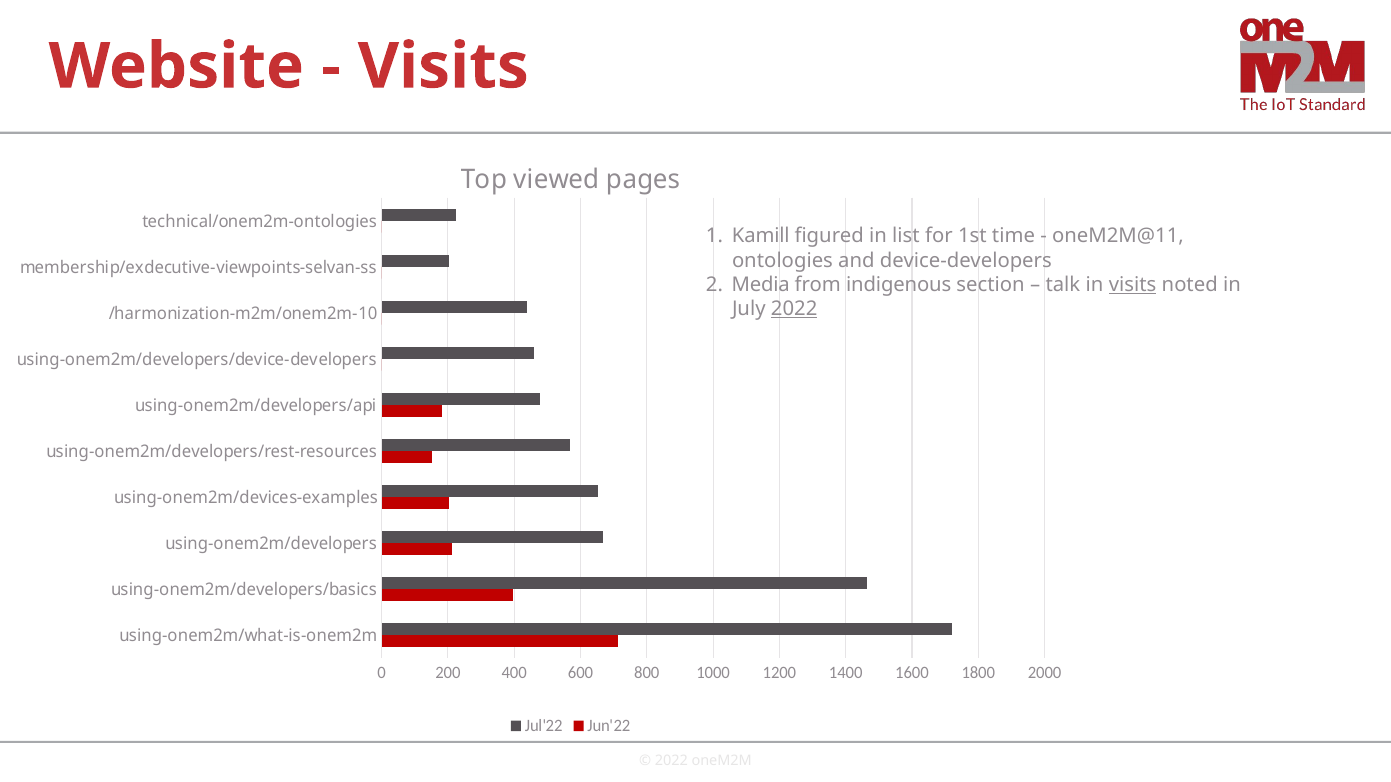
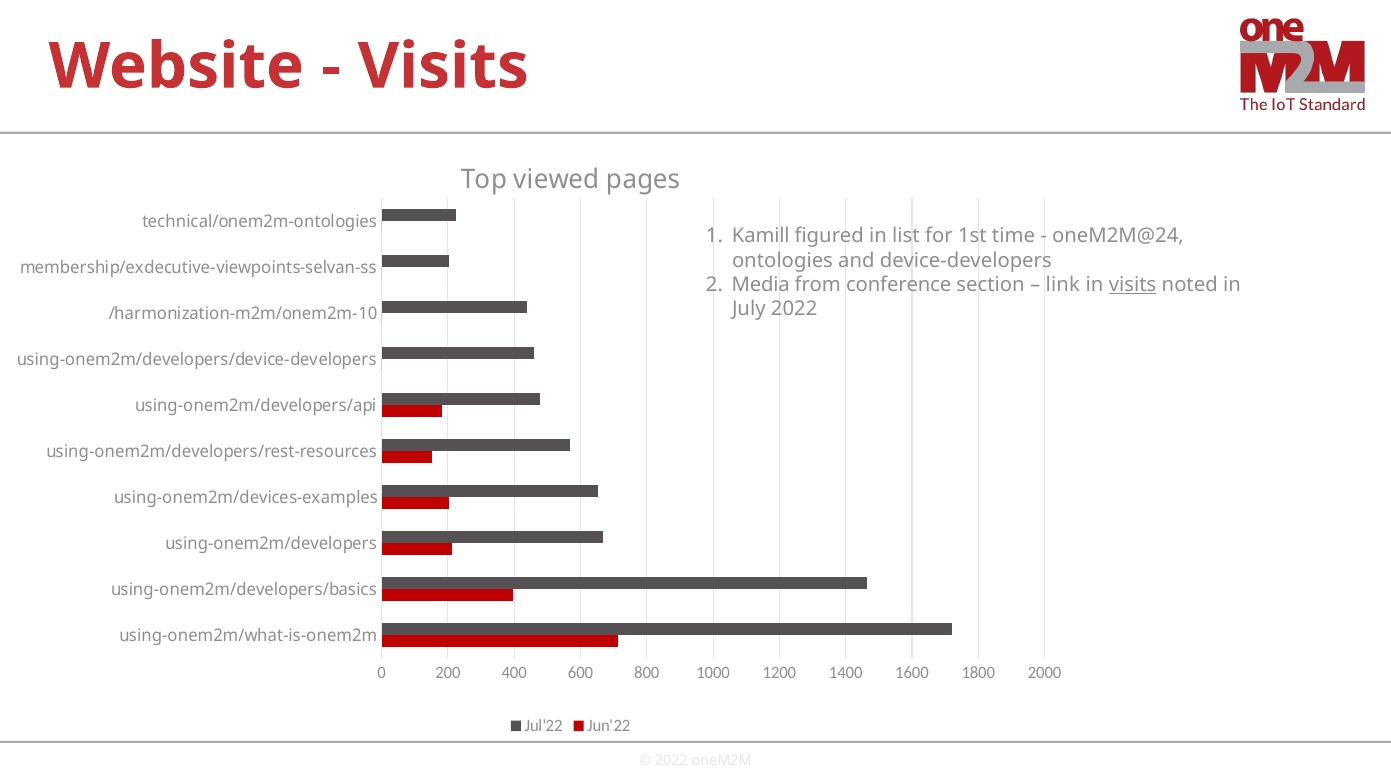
oneM2M@11: oneM2M@11 -> oneM2M@24 (1118, 236)
indigenous: indigenous -> conference (899, 285)
talk: talk -> link (1063, 285)
2022 underline: present -> none (794, 309)
